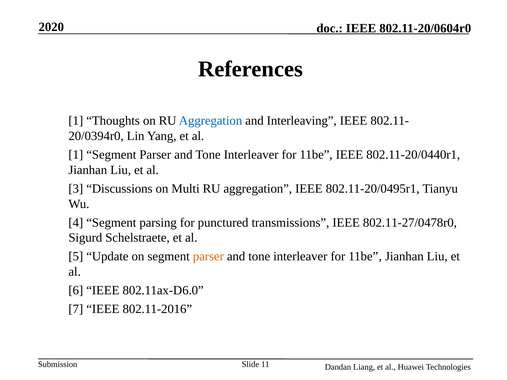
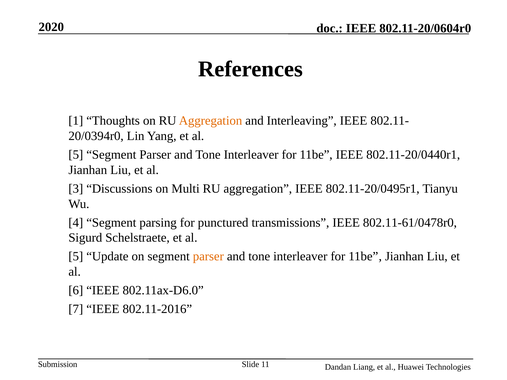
Aggregation colour: blue -> orange (211, 121)
1: 1 -> 5 (76, 155)
802.11-27/0478r0: 802.11-27/0478r0 -> 802.11-61/0478r0 (410, 223)
